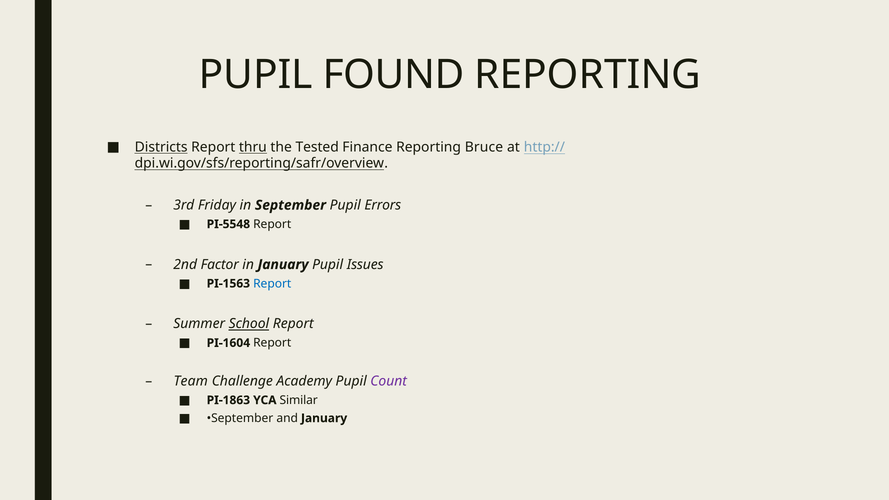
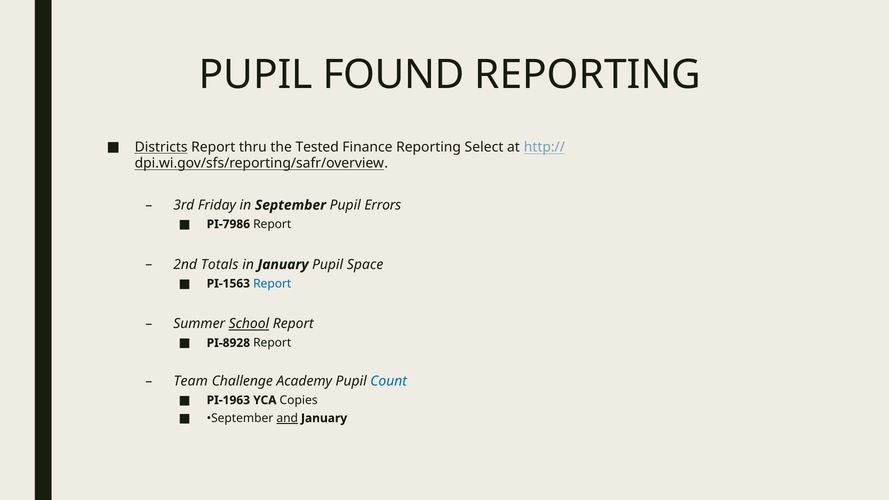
thru underline: present -> none (253, 147)
Bruce: Bruce -> Select (484, 147)
PI-5548: PI-5548 -> PI-7986 (228, 224)
Factor: Factor -> Totals (220, 265)
Issues: Issues -> Space (365, 265)
PI-1604: PI-1604 -> PI-8928 (228, 343)
Count colour: purple -> blue (389, 381)
PI-1863: PI-1863 -> PI-1963 (228, 400)
Similar: Similar -> Copies (299, 400)
and underline: none -> present (287, 418)
